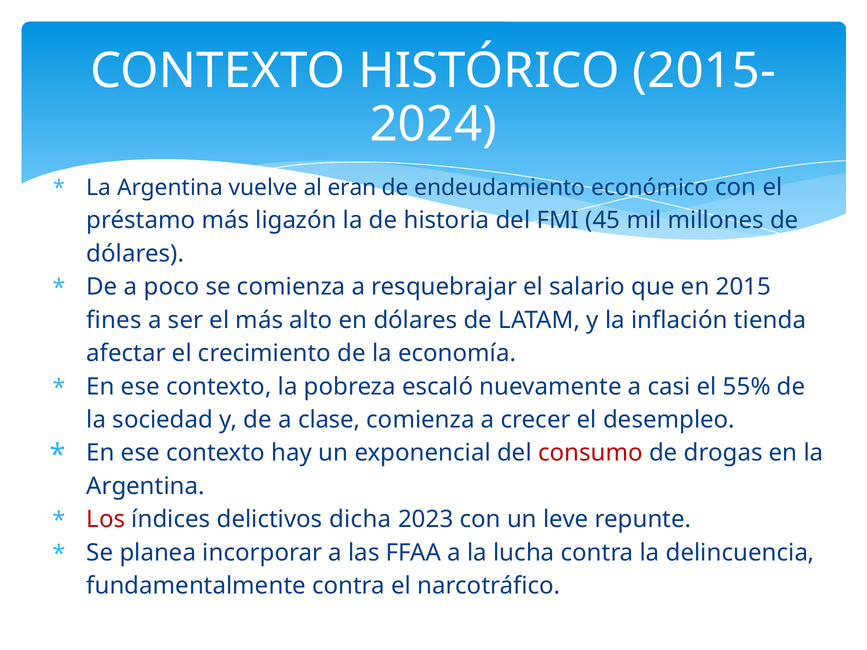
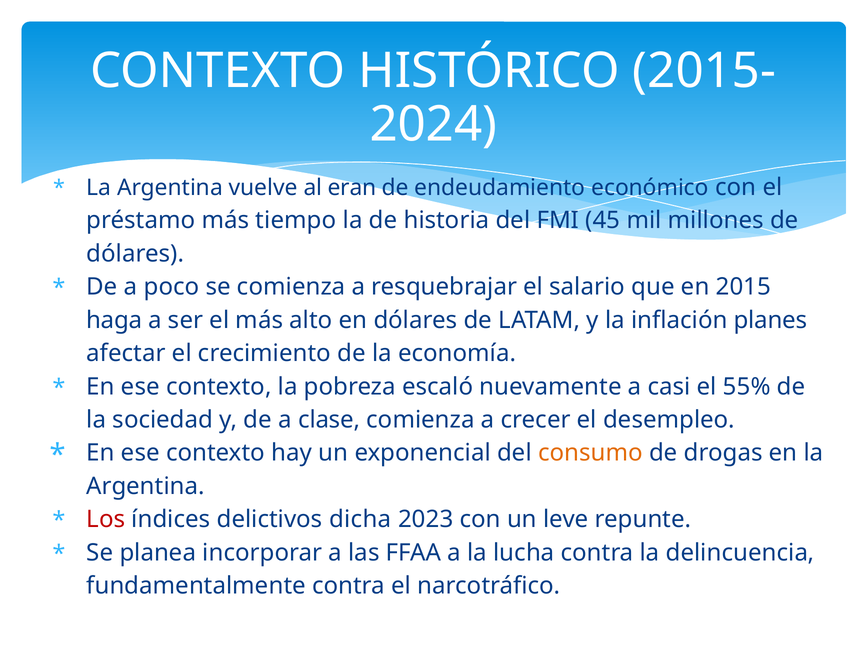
ligazón: ligazón -> tiempo (296, 220)
fines: fines -> haga (114, 320)
tienda: tienda -> planes (770, 320)
consumo colour: red -> orange (590, 453)
